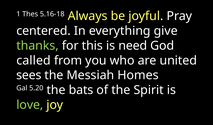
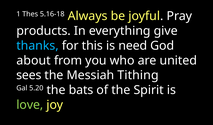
centered: centered -> products (44, 31)
thanks colour: light green -> light blue (37, 46)
called: called -> about (34, 60)
Homes: Homes -> Tithing (138, 75)
